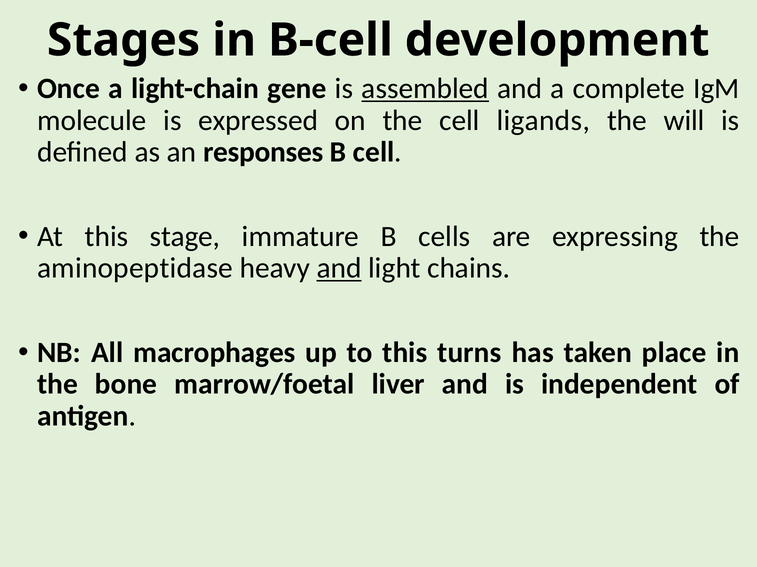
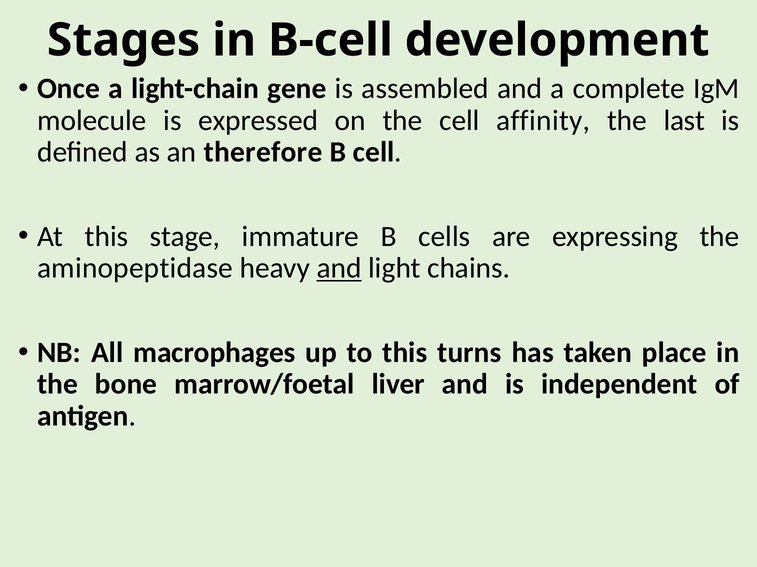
assembled underline: present -> none (425, 89)
ligands: ligands -> affinity (543, 120)
will: will -> last (684, 120)
responses: responses -> therefore (263, 152)
